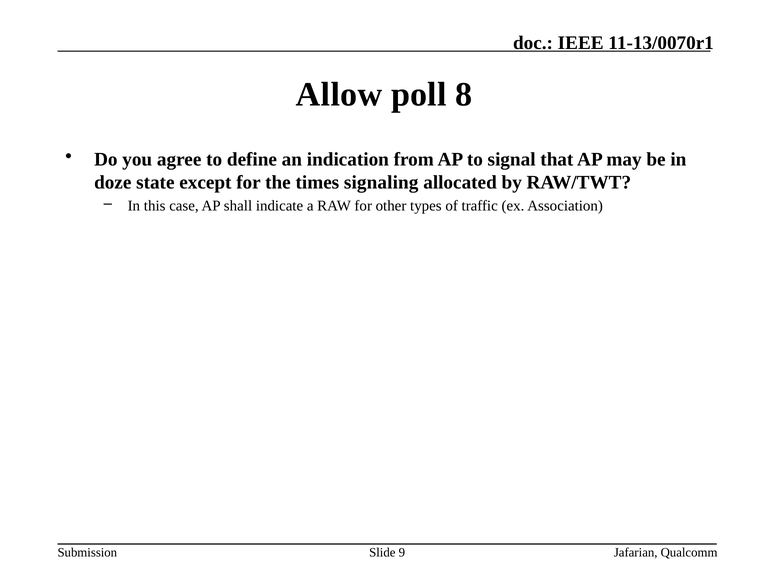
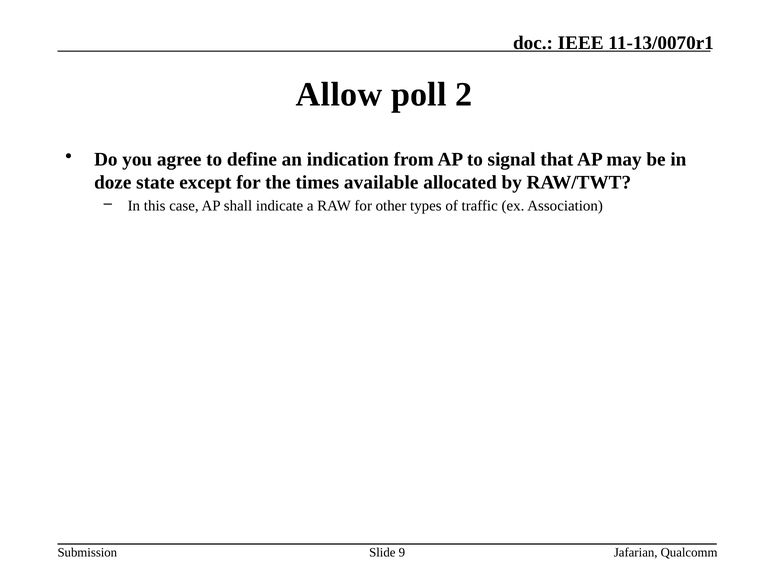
8: 8 -> 2 (464, 95)
signaling: signaling -> available (381, 183)
